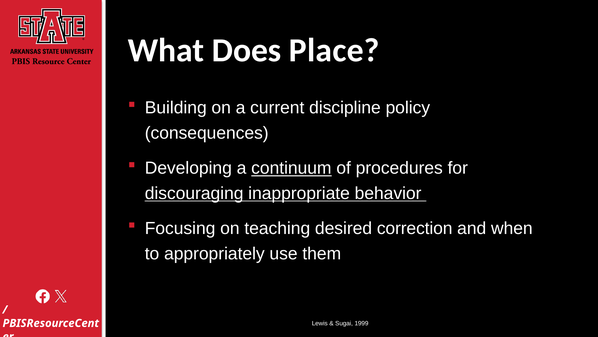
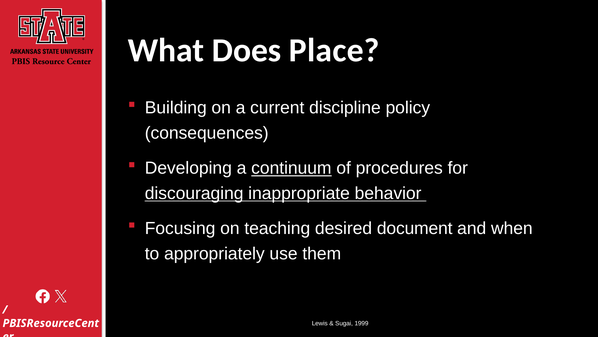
correction: correction -> document (415, 228)
